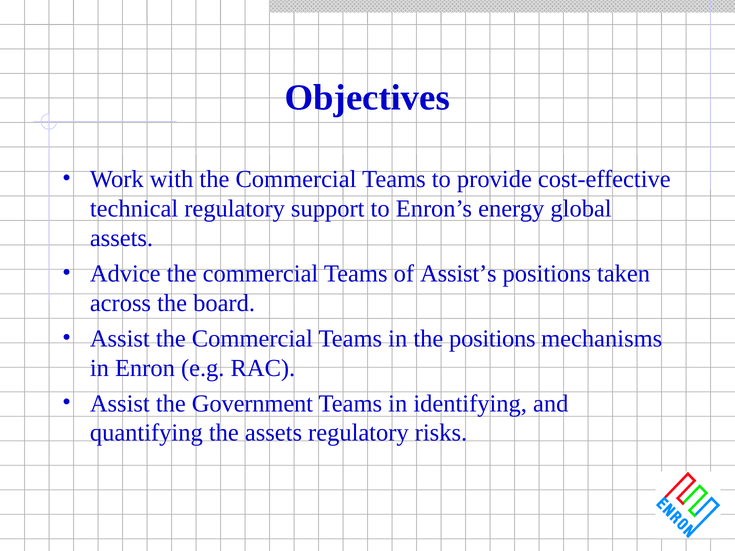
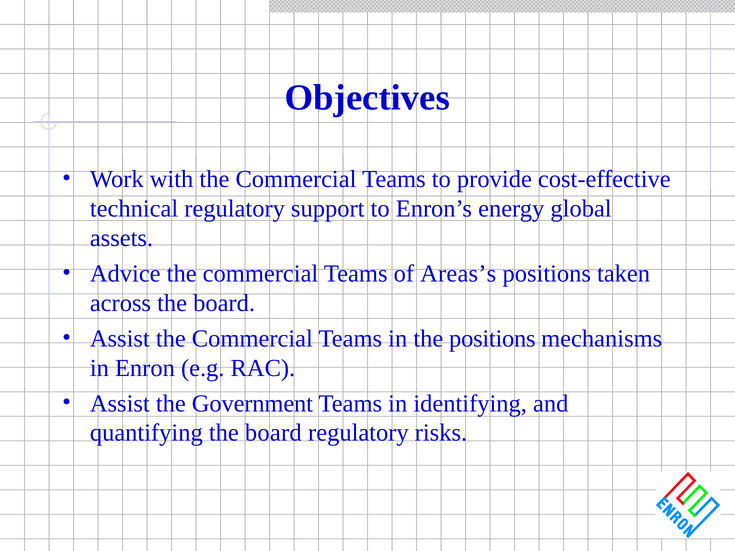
Assist’s: Assist’s -> Areas’s (458, 274)
quantifying the assets: assets -> board (273, 433)
